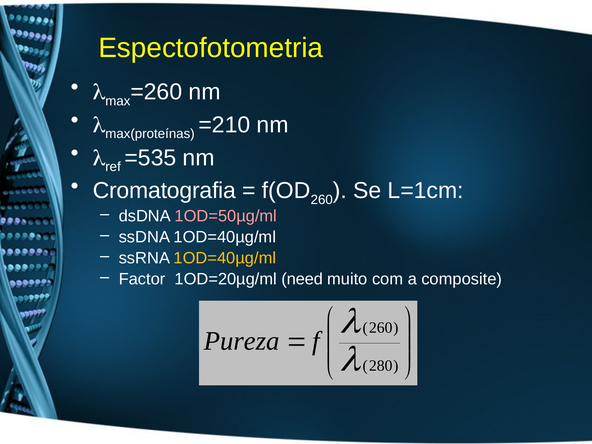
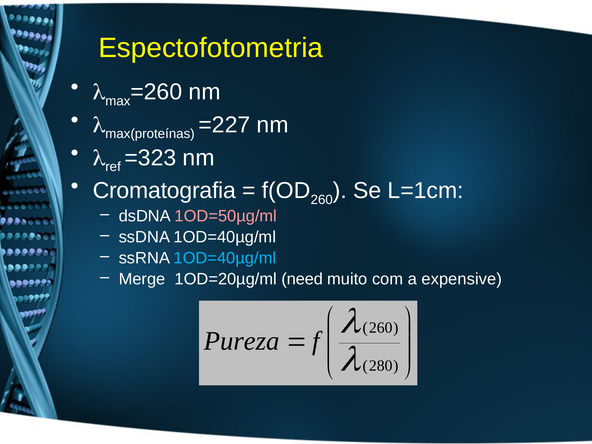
=210: =210 -> =227 (224, 125)
=535: =535 -> =323 (150, 158)
1OD=40µg/ml colour: yellow -> light blue (225, 258)
Factor: Factor -> Merge (142, 279)
composite: composite -> expensive (462, 279)
